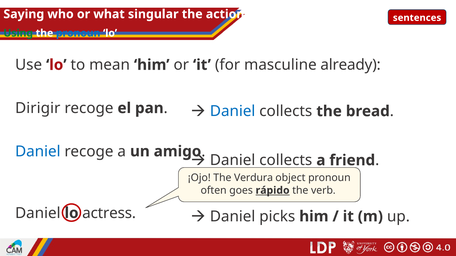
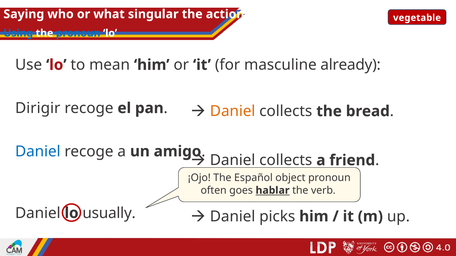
sentences: sentences -> vegetable (417, 18)
Using colour: green -> blue (18, 33)
Daniel colour: blue -> orange (233, 111)
Verdura: Verdura -> Español (253, 178)
rápido: rápido -> hablar (273, 191)
actress: actress -> usually (109, 213)
